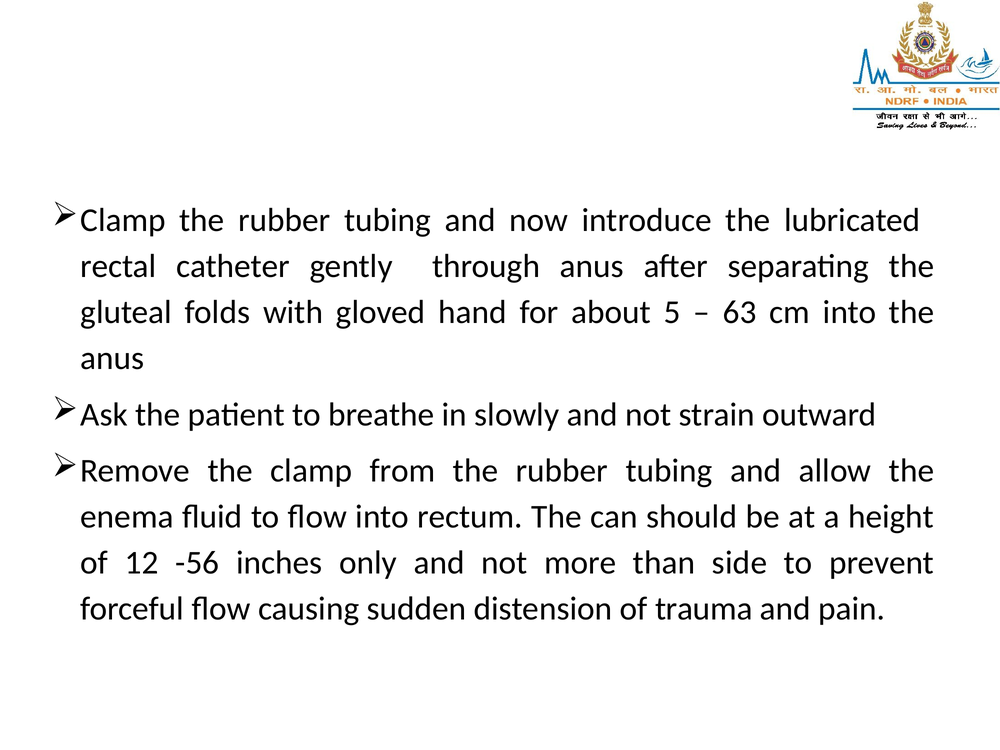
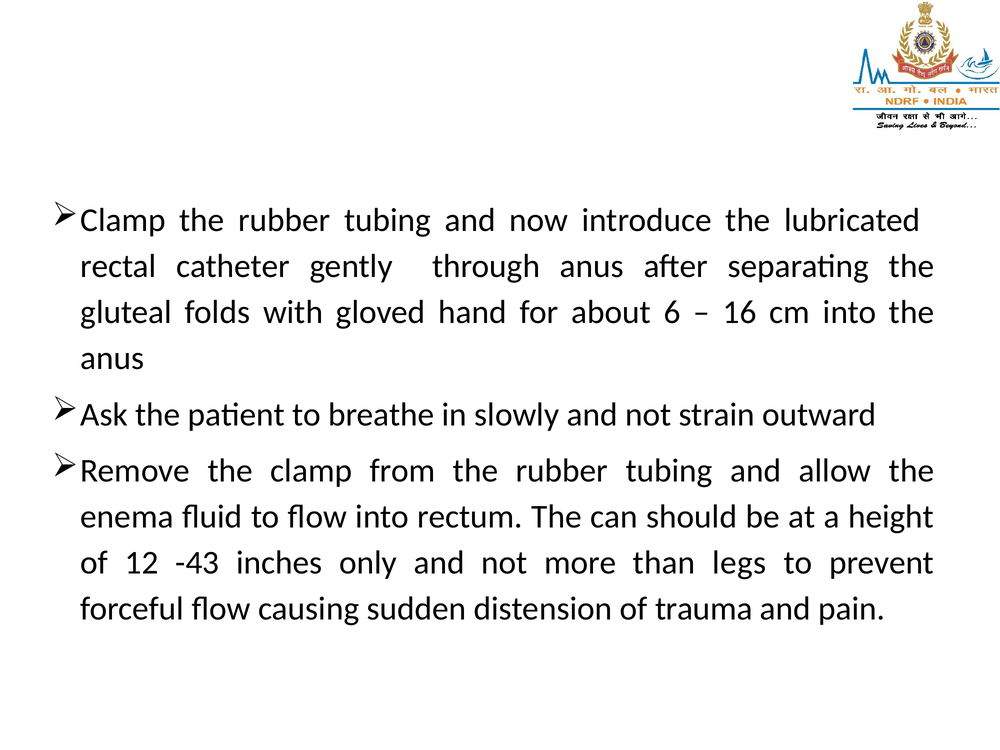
5: 5 -> 6 (672, 312)
63: 63 -> 16 (740, 312)
-56: -56 -> -43 (197, 563)
side: side -> legs (739, 563)
